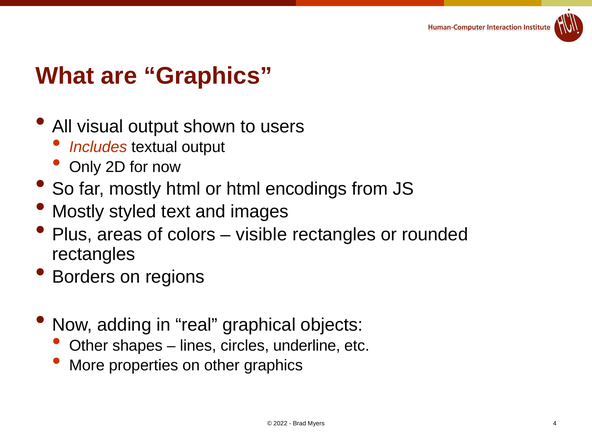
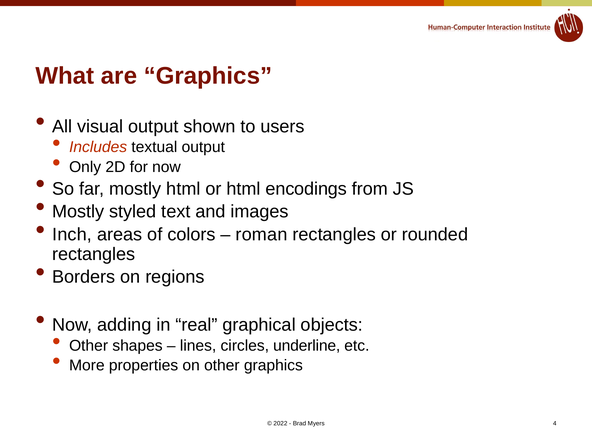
Plus: Plus -> Inch (72, 235)
visible: visible -> roman (261, 235)
